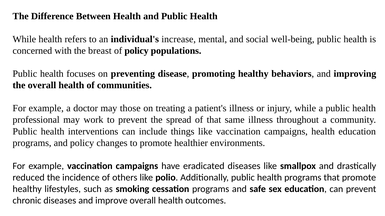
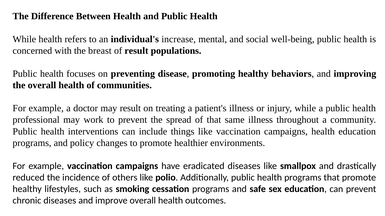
of policy: policy -> result (136, 51)
may those: those -> result (130, 109)
